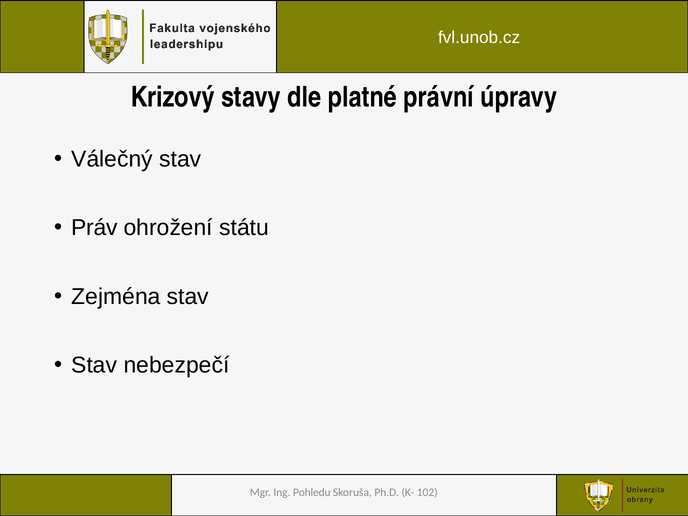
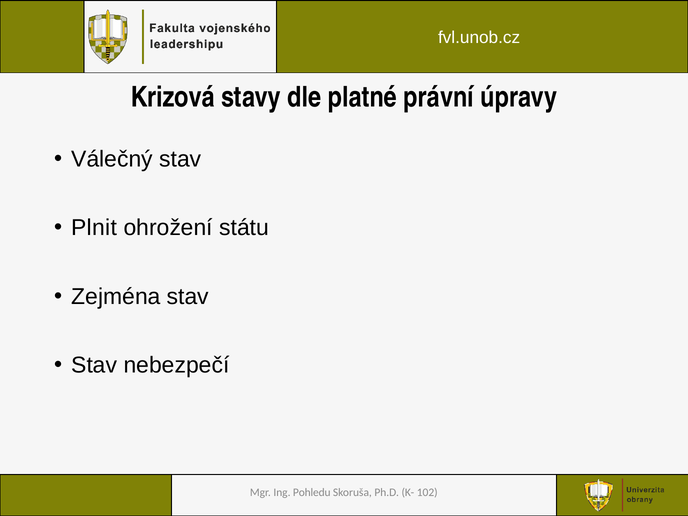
Krizový: Krizový -> Krizová (173, 97)
Práv: Práv -> Plnit (94, 228)
